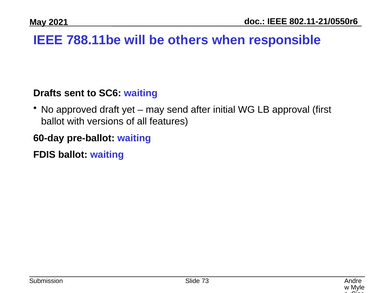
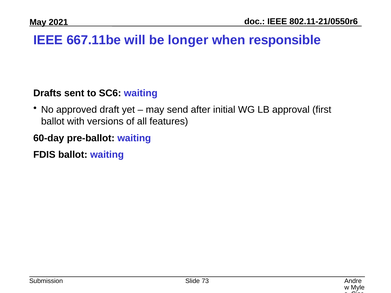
788.11be: 788.11be -> 667.11be (94, 40)
others: others -> longer (188, 40)
